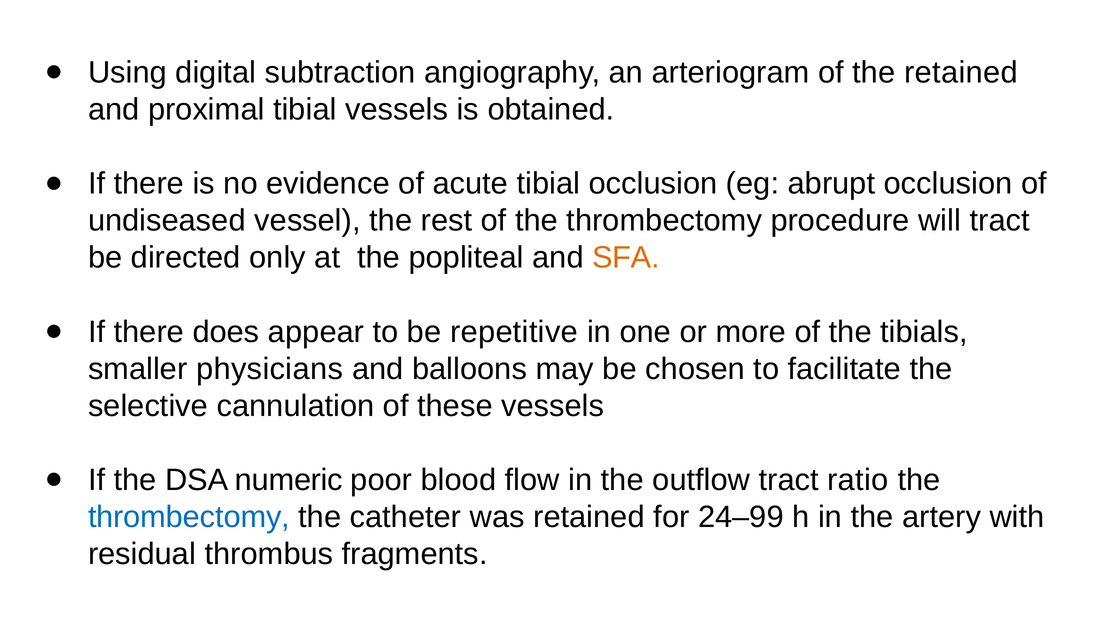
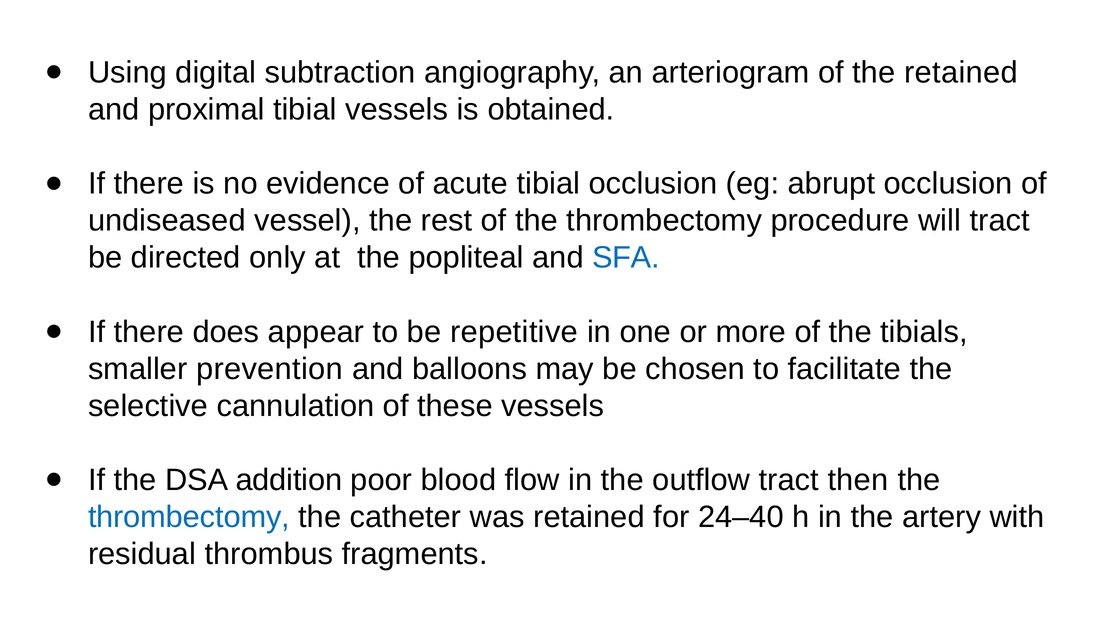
SFA colour: orange -> blue (626, 257)
physicians: physicians -> prevention (270, 369)
numeric: numeric -> addition (289, 480)
ratio: ratio -> then (858, 480)
24–99: 24–99 -> 24–40 (741, 517)
